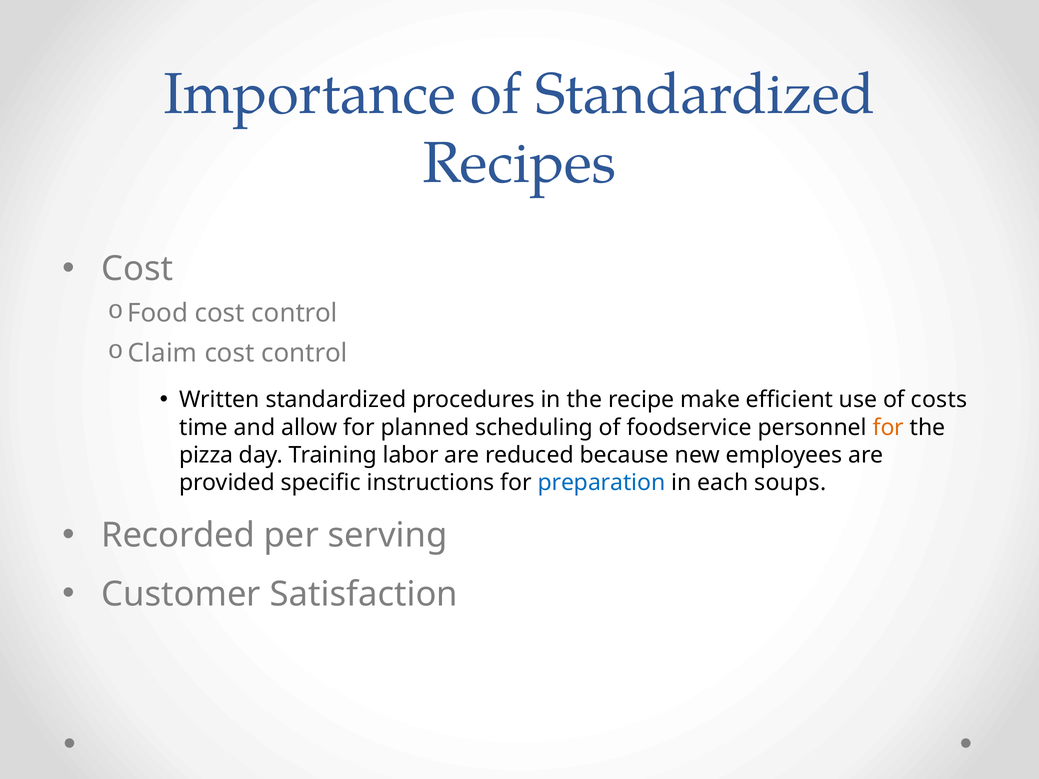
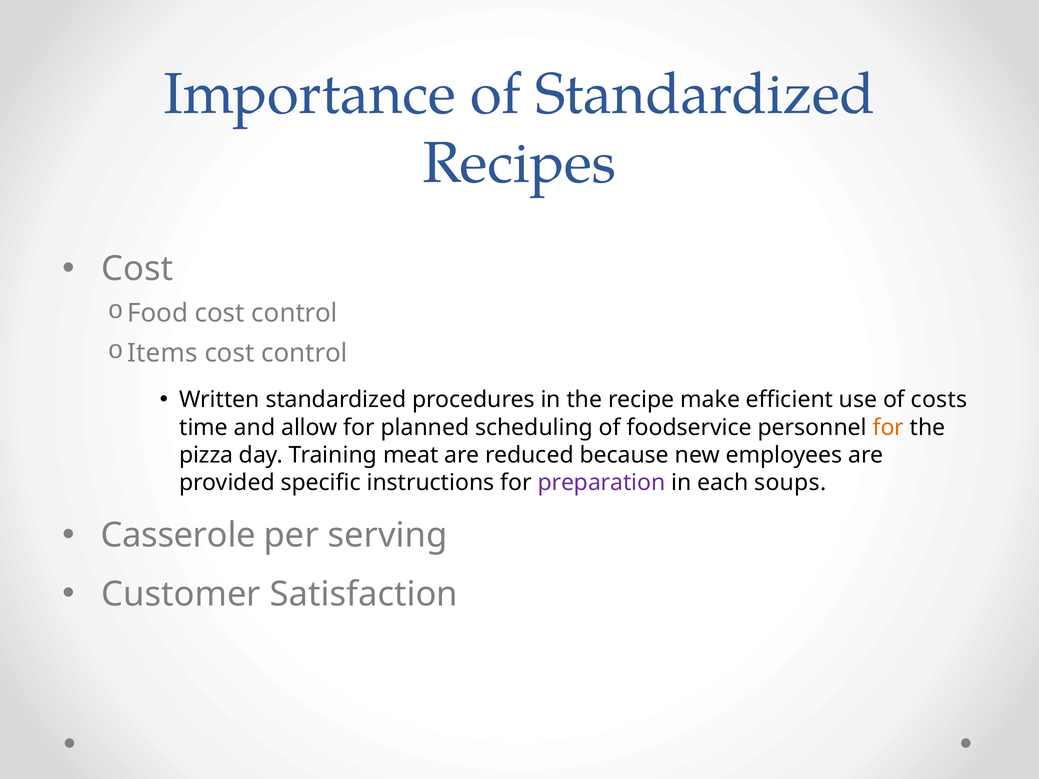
Claim: Claim -> Items (162, 353)
labor: labor -> meat (411, 455)
preparation colour: blue -> purple (601, 483)
Recorded: Recorded -> Casserole (178, 536)
